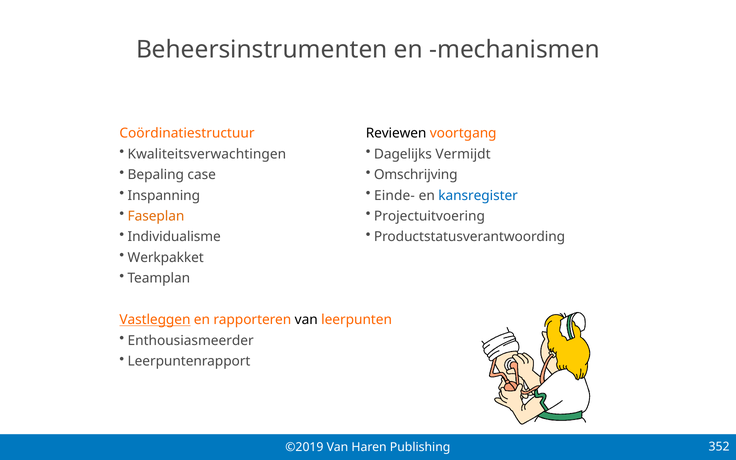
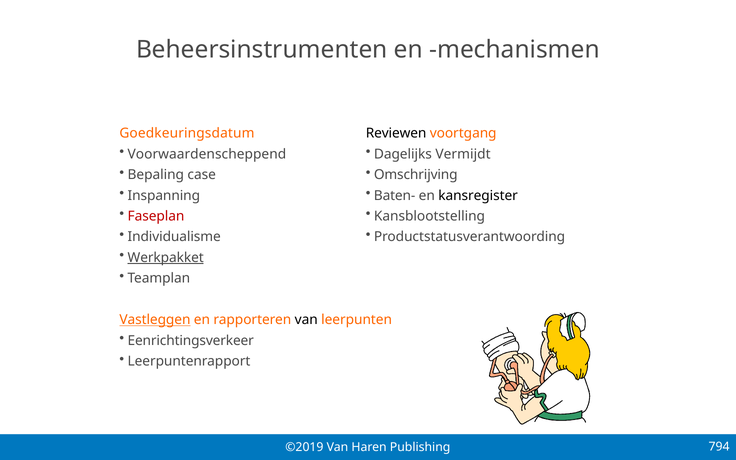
Coördinatiestructuur: Coördinatiestructuur -> Goedkeuringsdatum (187, 133)
Kwaliteitsverwachtingen: Kwaliteitsverwachtingen -> Voorwaardenscheppend (207, 154)
Einde-: Einde- -> Baten- (395, 196)
kansregister colour: blue -> black (478, 196)
Faseplan colour: orange -> red (156, 216)
Projectuitvoering: Projectuitvoering -> Kansblootstelling (430, 216)
Werkpakket underline: none -> present (166, 258)
Enthousiasmeerder: Enthousiasmeerder -> Eenrichtingsverkeer (191, 341)
352: 352 -> 794 (719, 447)
